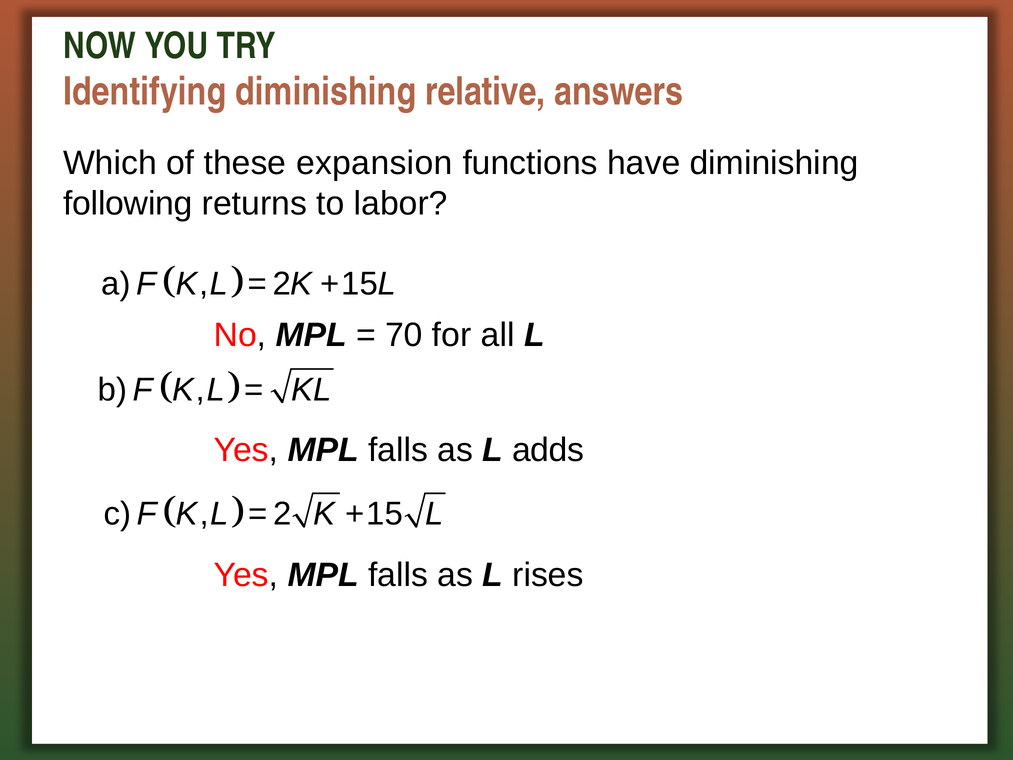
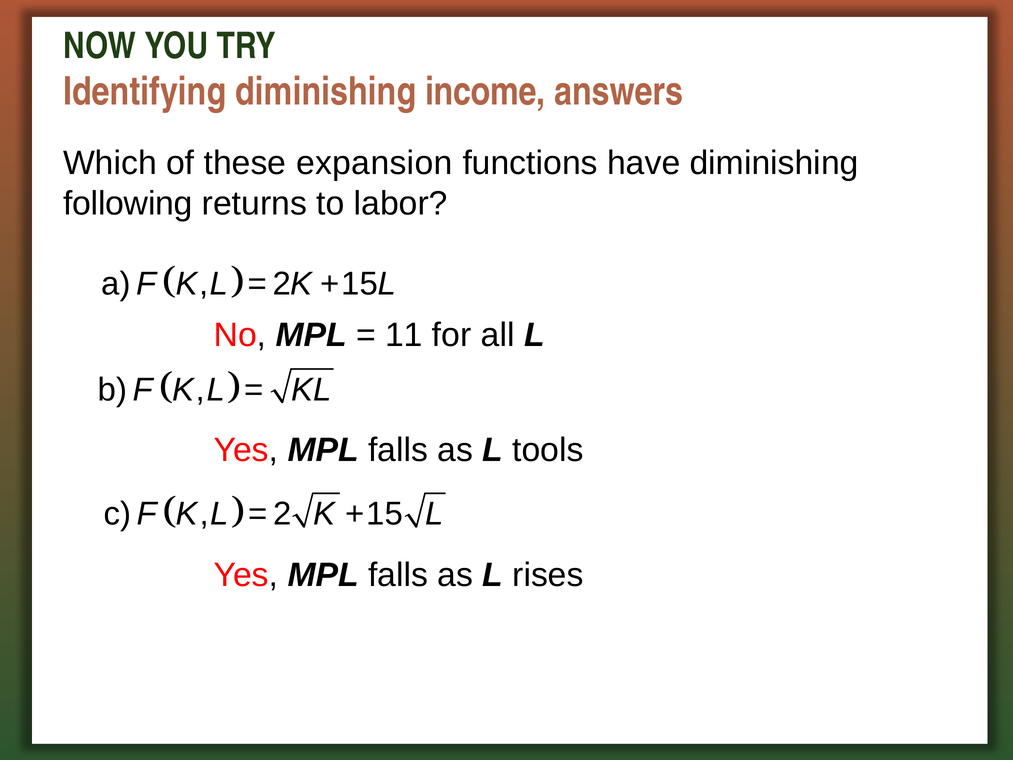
relative: relative -> income (485, 92)
70: 70 -> 11 (404, 335)
adds: adds -> tools (548, 450)
